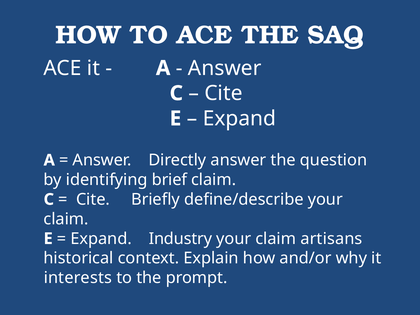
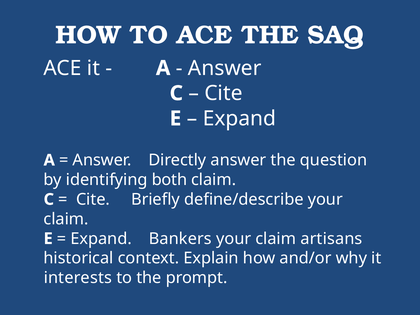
brief: brief -> both (169, 180)
Industry: Industry -> Bankers (180, 239)
